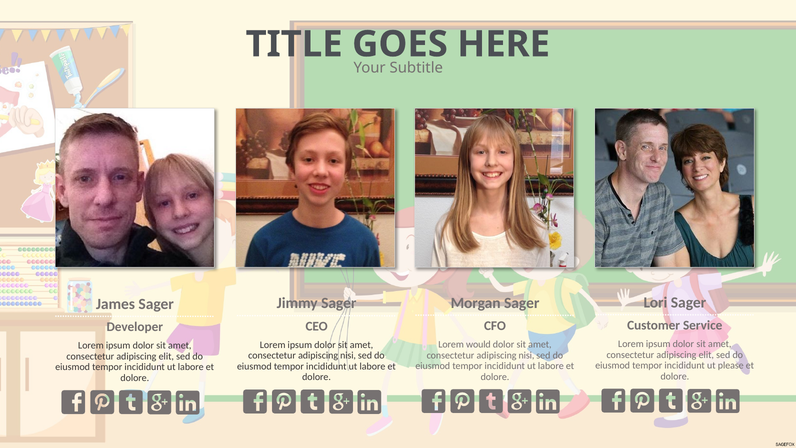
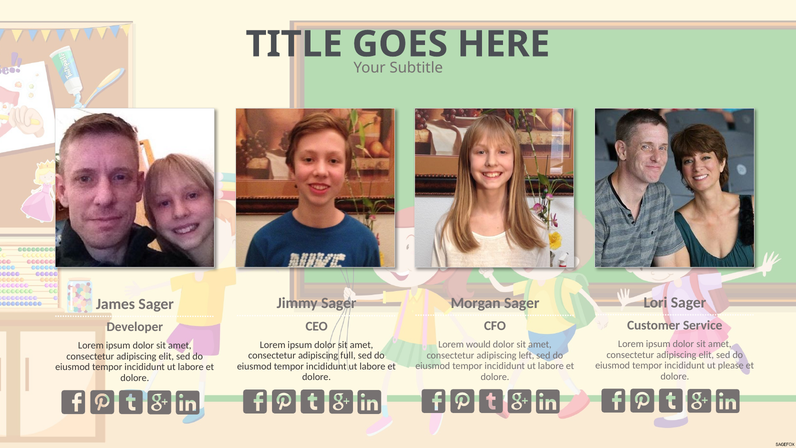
nisi: nisi -> left (526, 355)
nisi: nisi -> full (348, 355)
